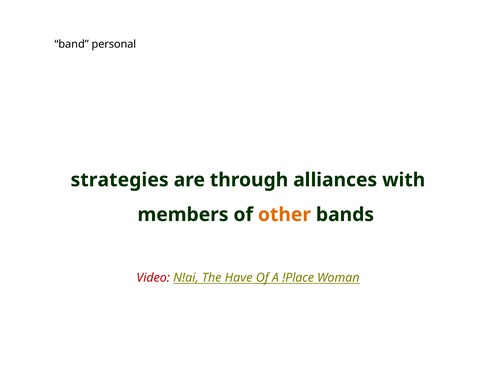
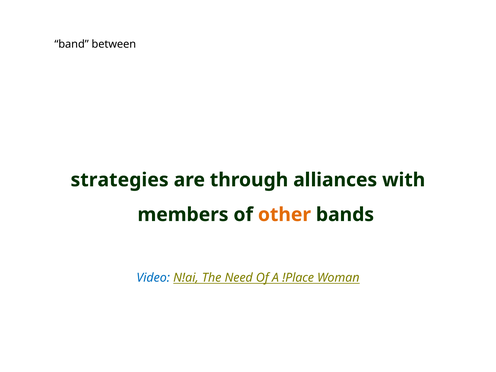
personal: personal -> between (114, 44)
Video colour: red -> blue (153, 278)
Have: Have -> Need (239, 278)
